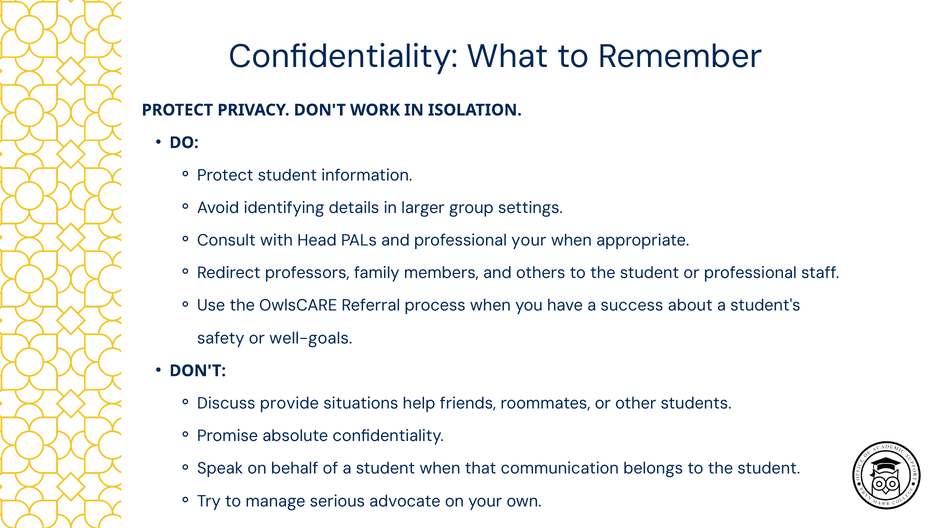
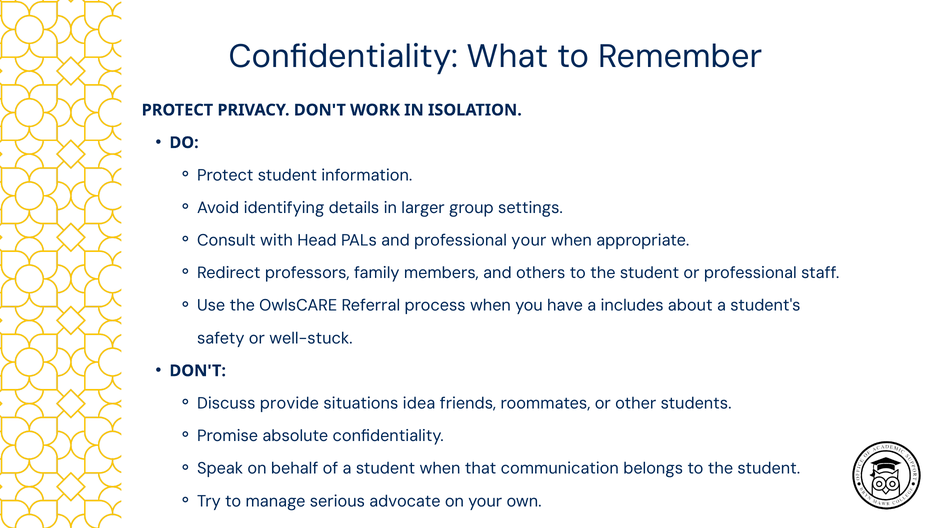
success: success -> includes (632, 306)
well-goals: well-goals -> well-stuck (311, 338)
help: help -> idea (419, 404)
